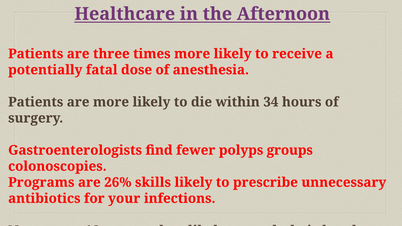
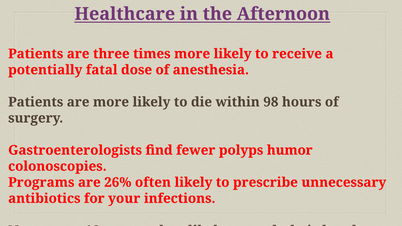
34: 34 -> 98 (271, 102)
groups: groups -> humor (290, 150)
skills: skills -> often (153, 182)
